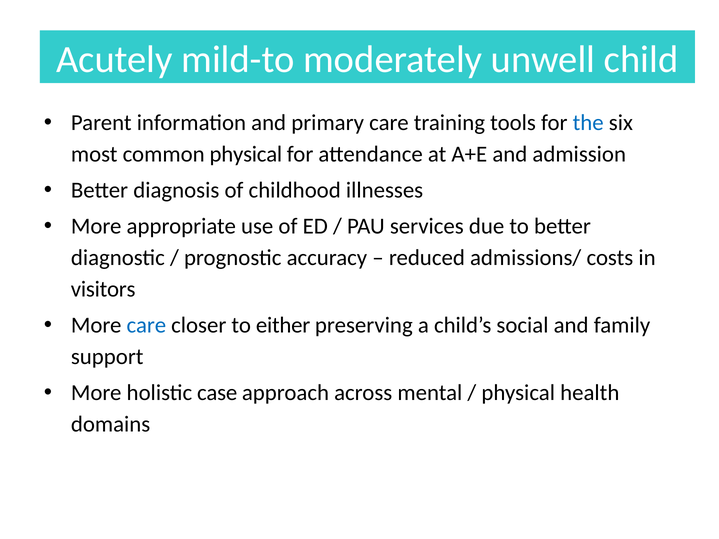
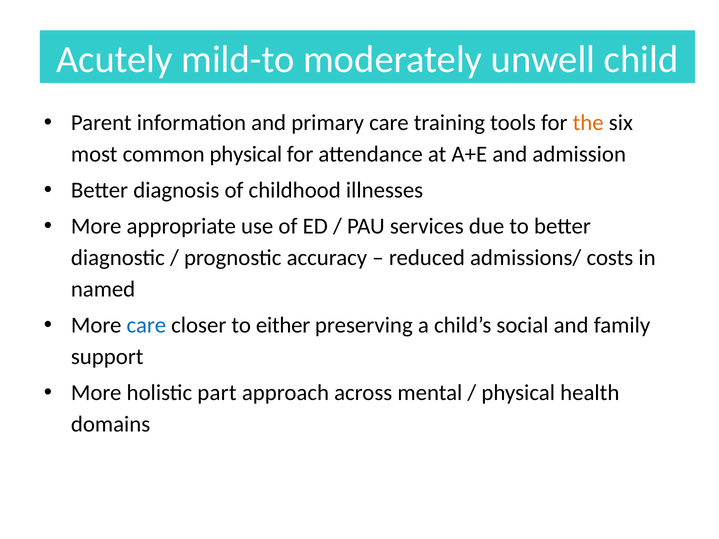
the colour: blue -> orange (588, 123)
visitors: visitors -> named (103, 289)
case: case -> part (217, 393)
